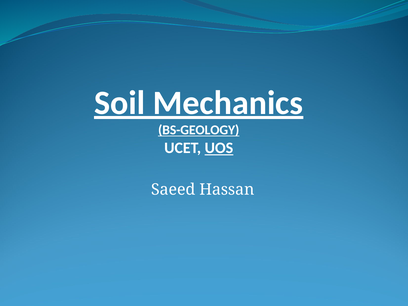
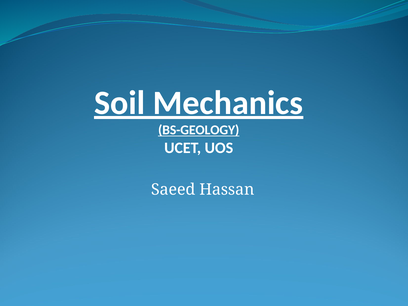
UOS underline: present -> none (219, 148)
